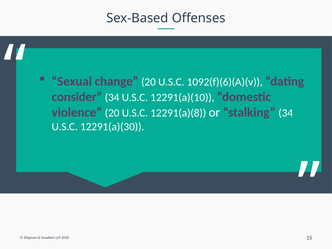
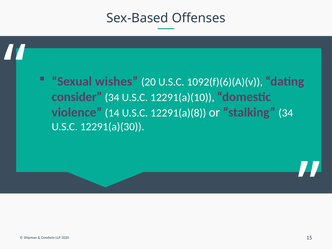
change: change -> wishes (116, 81)
violence 20: 20 -> 14 (112, 113)
